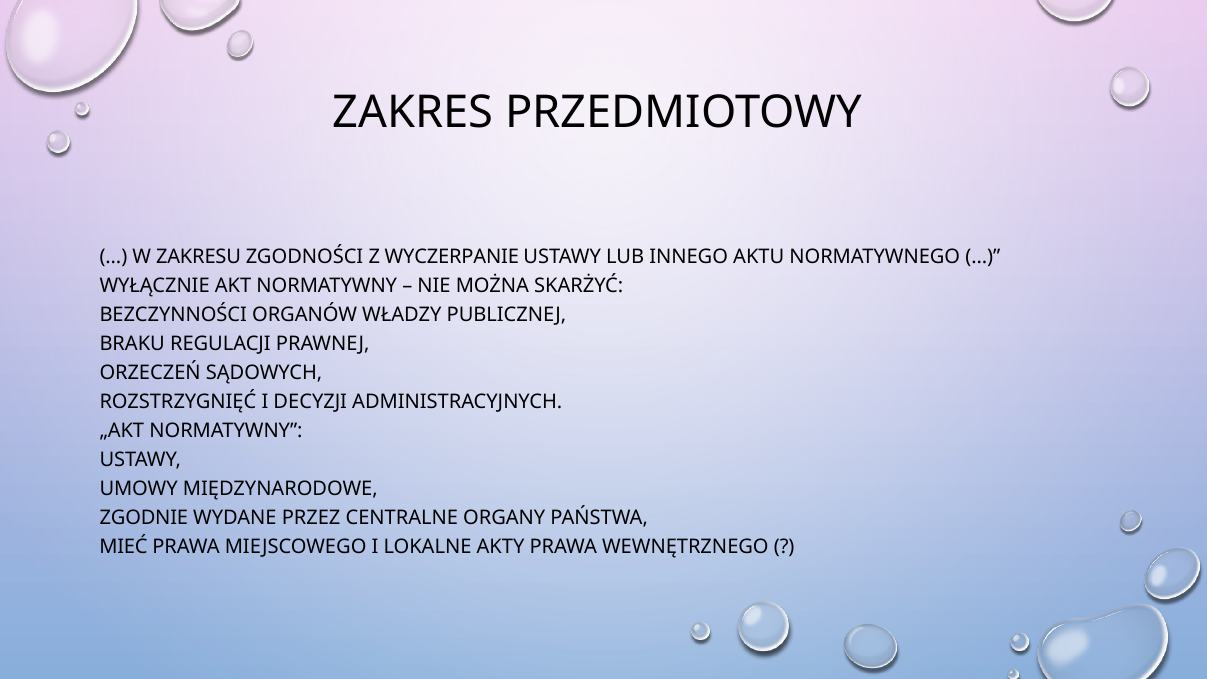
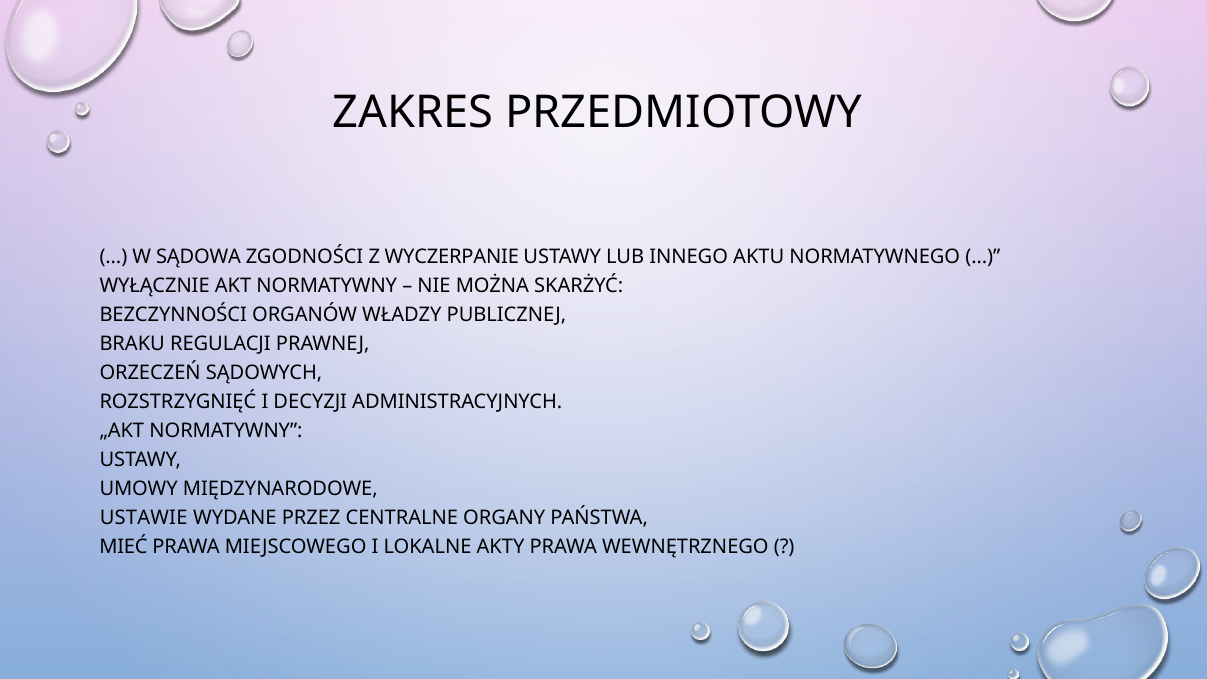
ZAKRESU: ZAKRESU -> SĄDOWA (199, 257)
ZGODNIE: ZGODNIE -> USTAWIE (144, 518)
